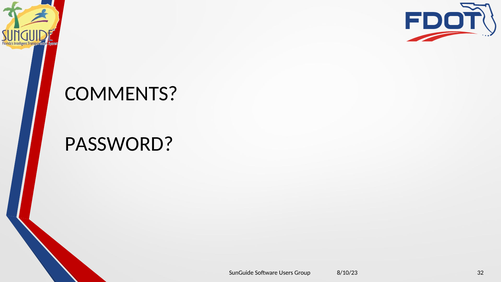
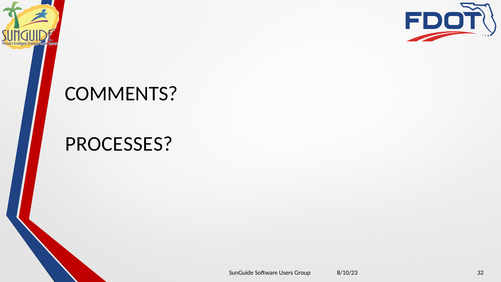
PASSWORD: PASSWORD -> PROCESSES (119, 144)
